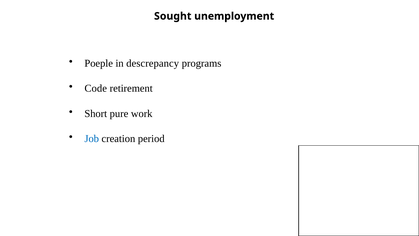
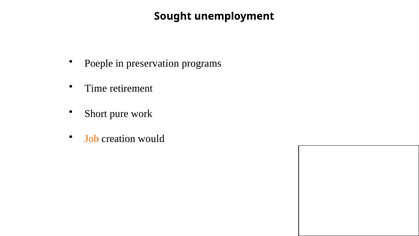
descrepancy: descrepancy -> preservation (153, 63)
Code: Code -> Time (96, 88)
Job colour: blue -> orange (92, 139)
period: period -> would (151, 139)
